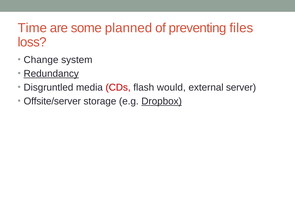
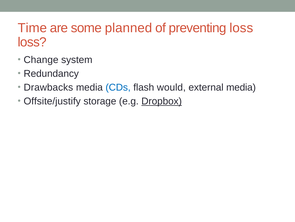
preventing files: files -> loss (241, 28)
Redundancy underline: present -> none (51, 73)
Disgruntled: Disgruntled -> Drawbacks (48, 87)
CDs colour: red -> blue (118, 87)
external server: server -> media (241, 87)
Offsite/server: Offsite/server -> Offsite/justify (52, 101)
